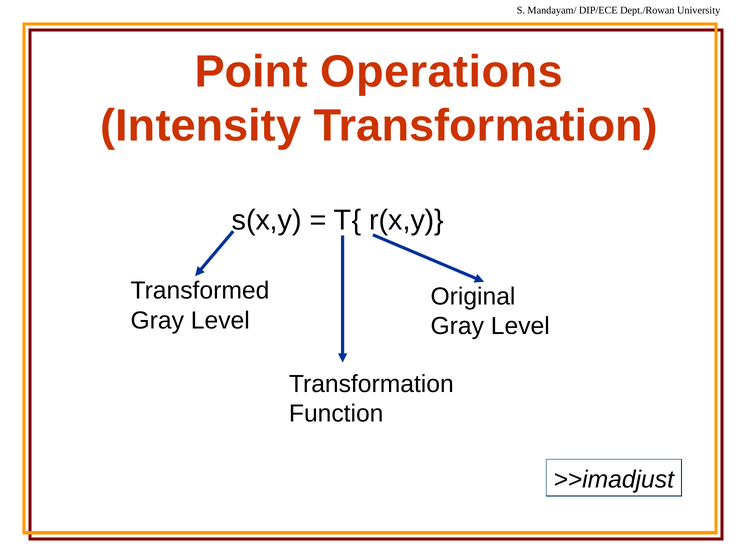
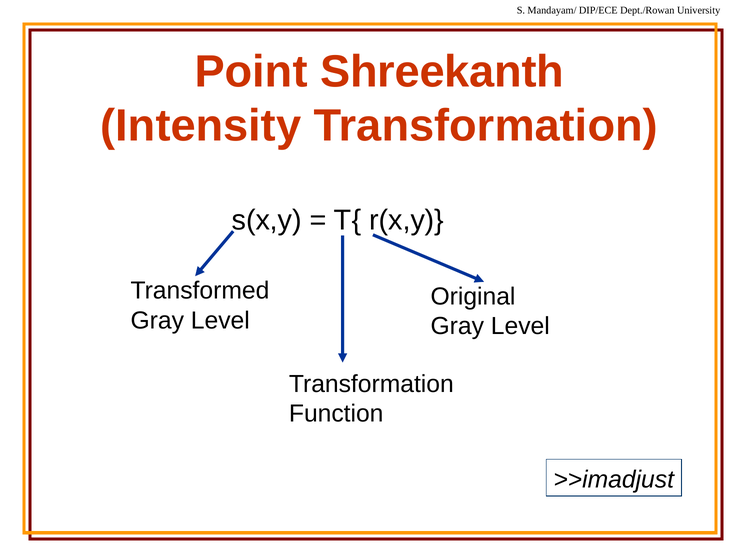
Operations: Operations -> Shreekanth (442, 72)
